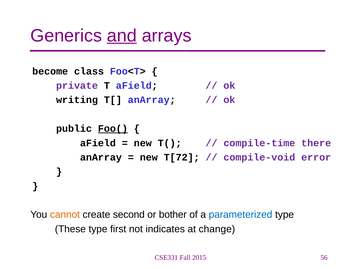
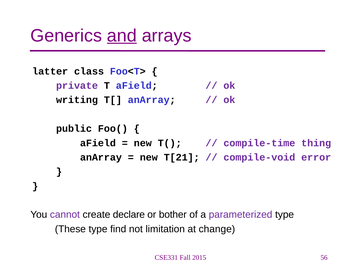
become: become -> latter (50, 71)
Foo( underline: present -> none (113, 128)
there: there -> thing (316, 143)
T[72: T[72 -> T[21 (182, 157)
cannot colour: orange -> purple (65, 214)
second: second -> declare (129, 214)
parameterized colour: blue -> purple (241, 214)
first: first -> find (118, 229)
indicates: indicates -> limitation (165, 229)
